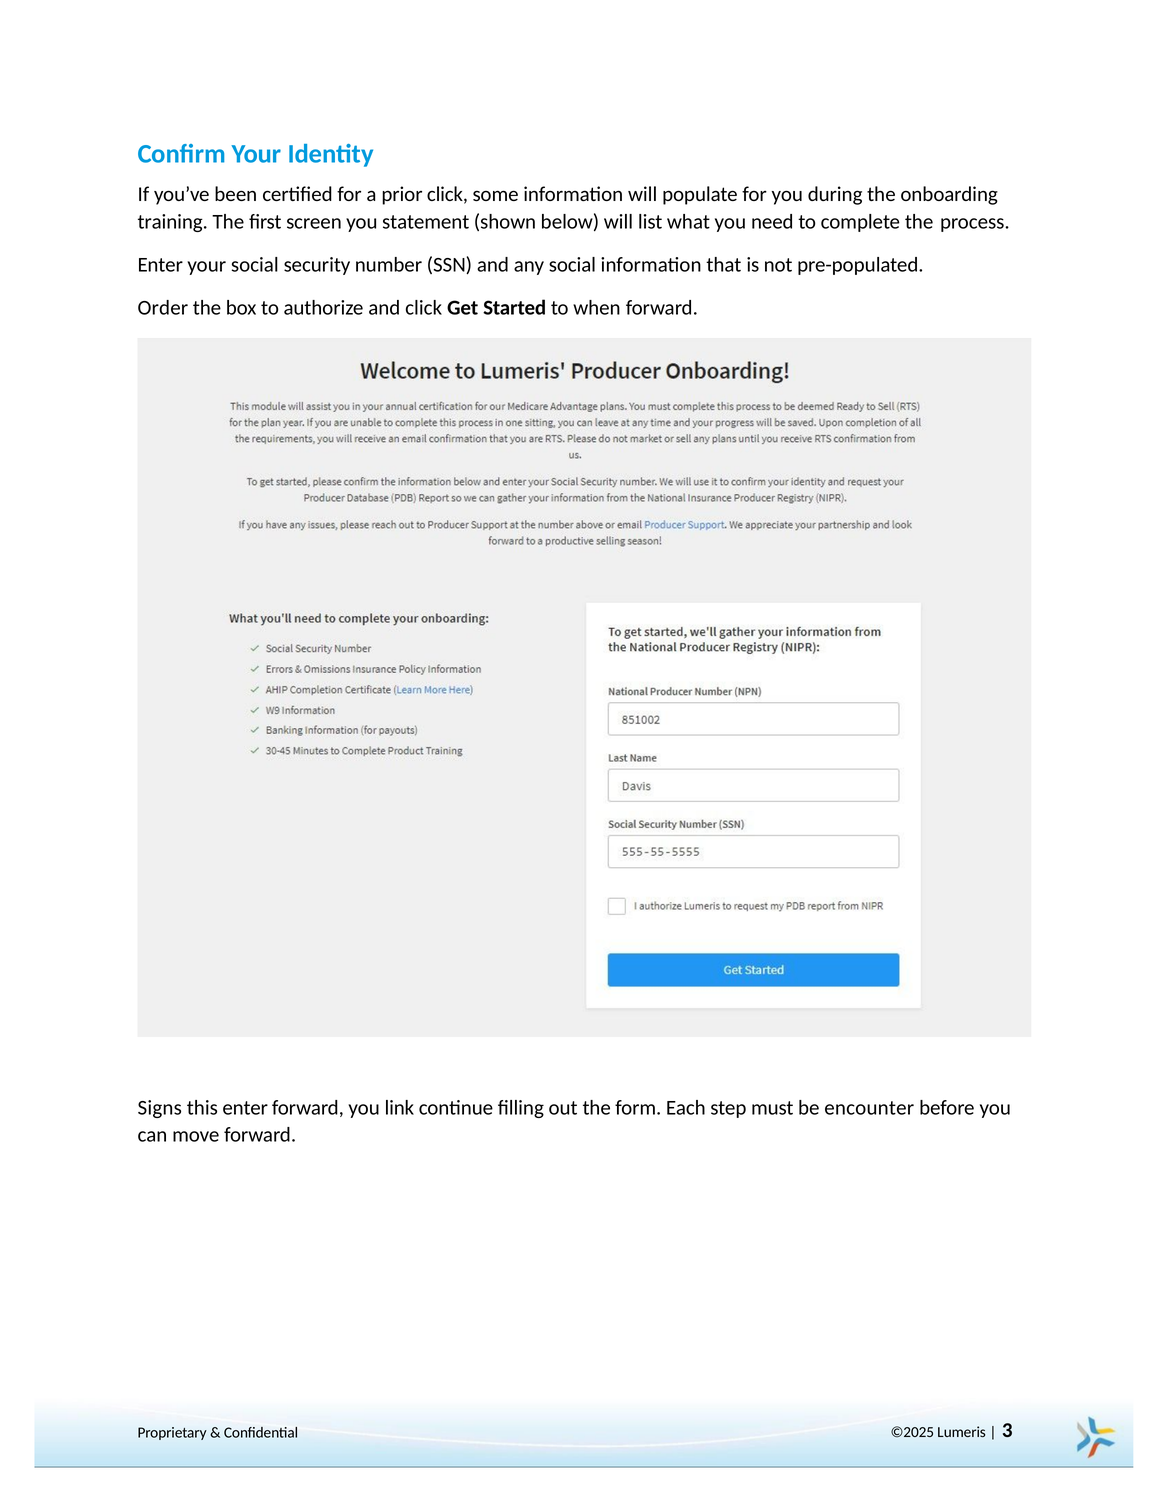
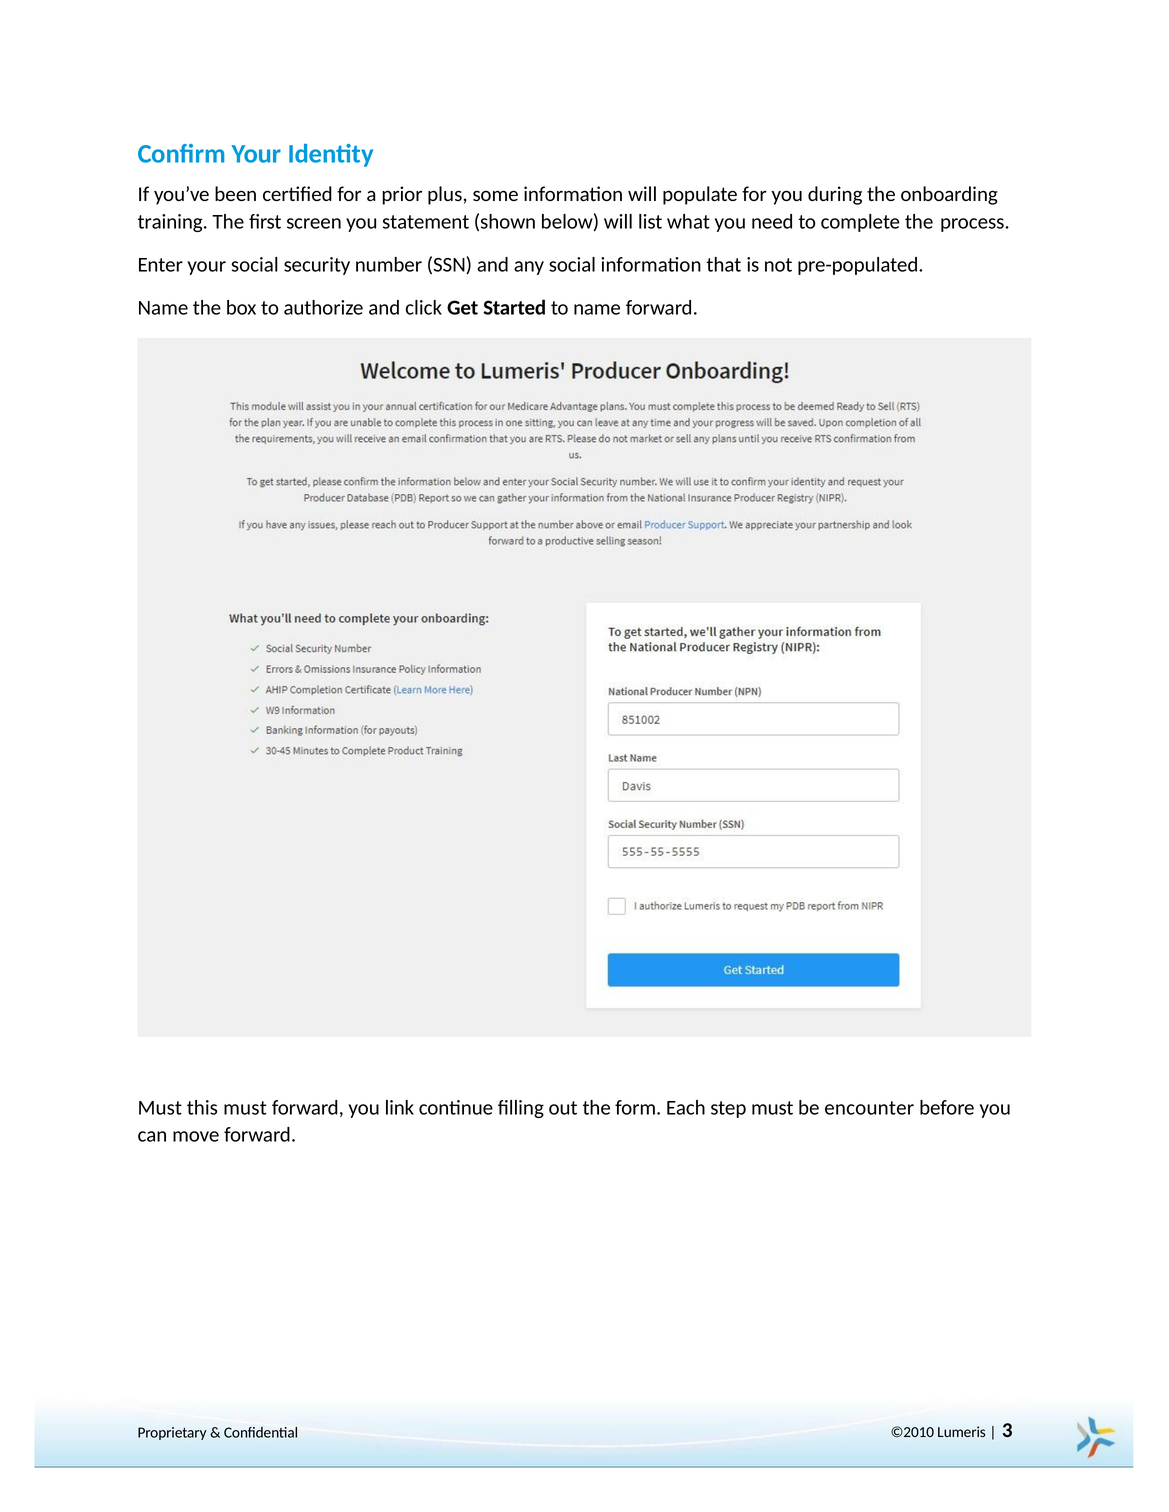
prior click: click -> plus (447, 194)
Order: Order -> Name (163, 308)
to when: when -> name (597, 308)
Signs: Signs -> Must (160, 1108)
this enter: enter -> must (245, 1108)
©2025: ©2025 -> ©2010 (912, 1433)
